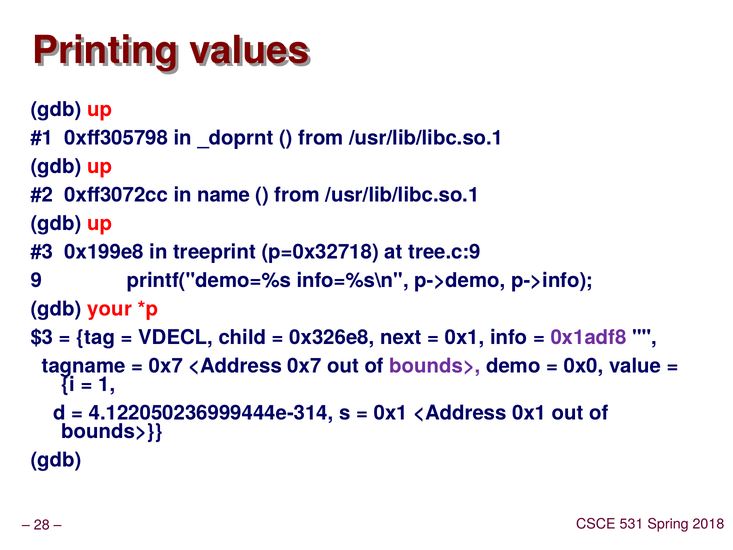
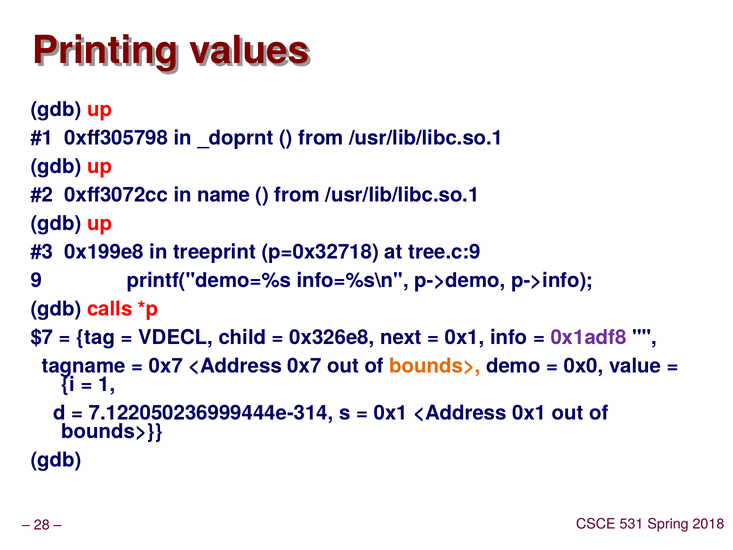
your: your -> calls (110, 309)
$3: $3 -> $7 (42, 337)
bounds> colour: purple -> orange (435, 366)
4.122050236999444e-314: 4.122050236999444e-314 -> 7.122050236999444e-314 (211, 413)
